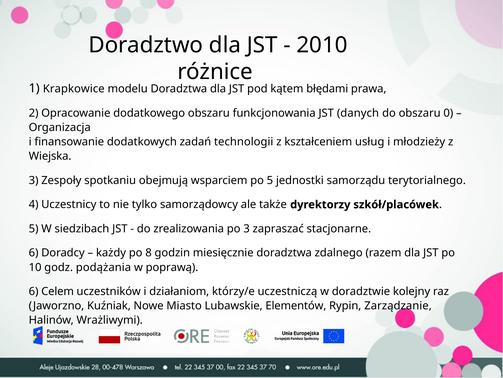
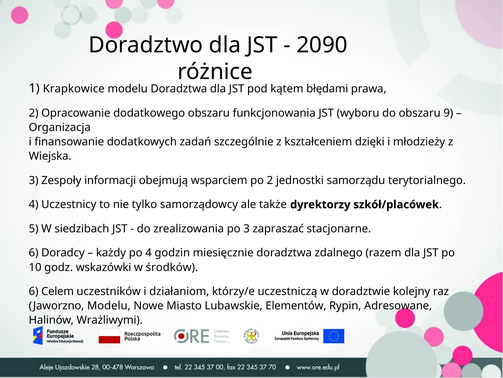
2010: 2010 -> 2090 (322, 45)
danych: danych -> wyboru (358, 113)
0: 0 -> 9 (448, 113)
technologii: technologii -> szczególnie (244, 142)
usług: usług -> dzięki (370, 142)
spotkaniu: spotkaniu -> informacji (110, 180)
po 5: 5 -> 2 (270, 180)
po 8: 8 -> 4 (149, 252)
podążania: podążania -> wskazówki (104, 267)
poprawą: poprawą -> środków (172, 267)
Jaworzno Kuźniak: Kuźniak -> Modelu (109, 305)
Zarządzanie: Zarządzanie -> Adresowane (398, 305)
